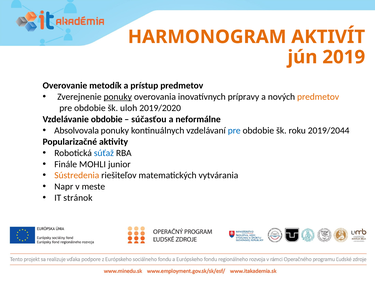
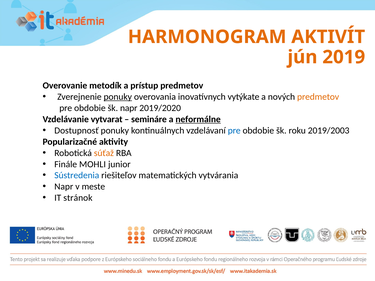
prípravy: prípravy -> vytýkate (244, 97)
šk uloh: uloh -> napr (129, 108)
Vzdelávanie obdobie: obdobie -> vytvarat (107, 119)
súčasťou: súčasťou -> semináre (149, 119)
neformálne underline: none -> present (198, 119)
Absolvovala: Absolvovala -> Dostupnosť (77, 131)
2019/2044: 2019/2044 -> 2019/2003 (329, 131)
súťaž colour: blue -> orange (104, 153)
Sústredenia colour: orange -> blue (77, 176)
